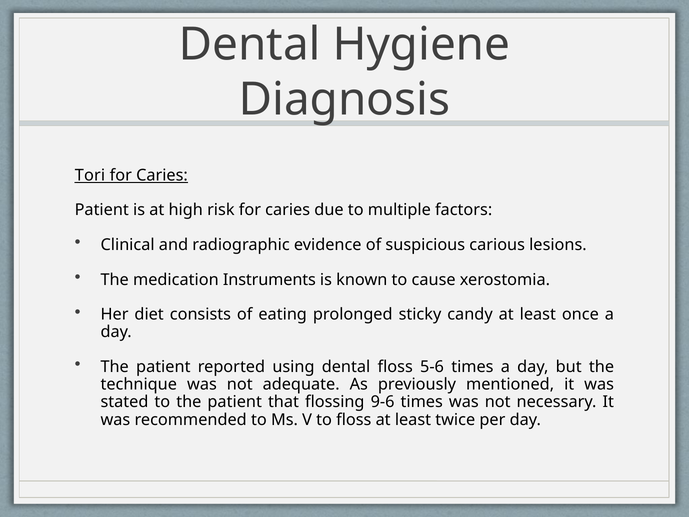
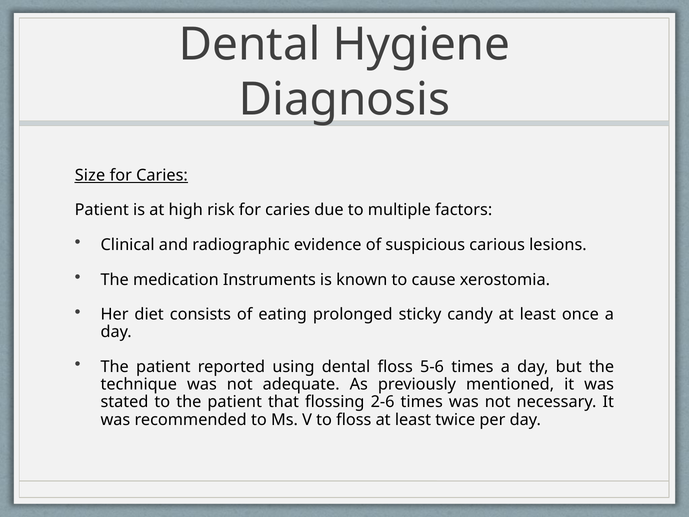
Tori: Tori -> Size (90, 175)
9-6: 9-6 -> 2-6 (383, 402)
